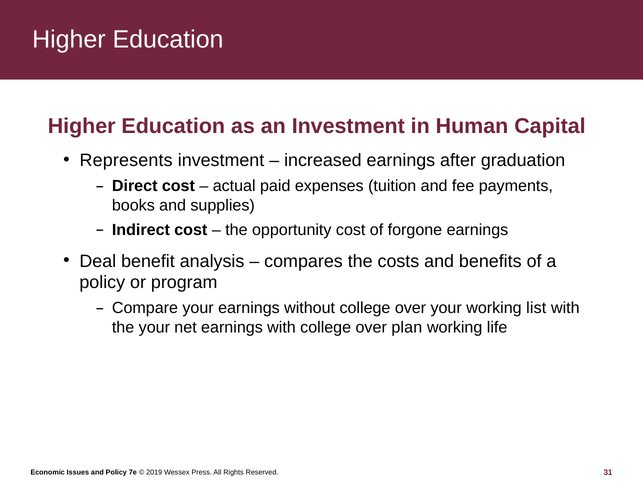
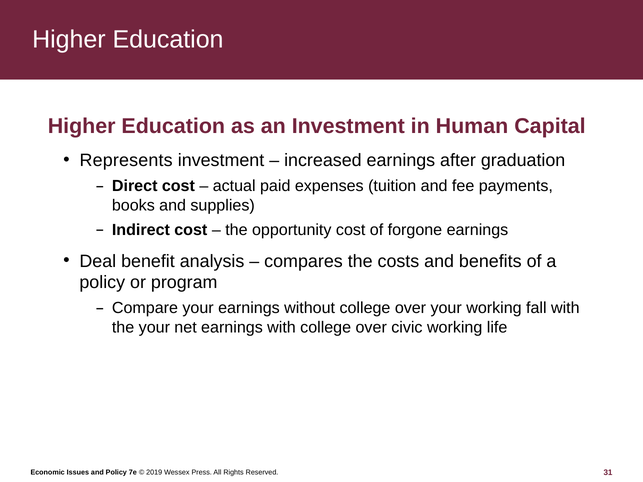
list: list -> fall (536, 308)
plan: plan -> civic (407, 328)
